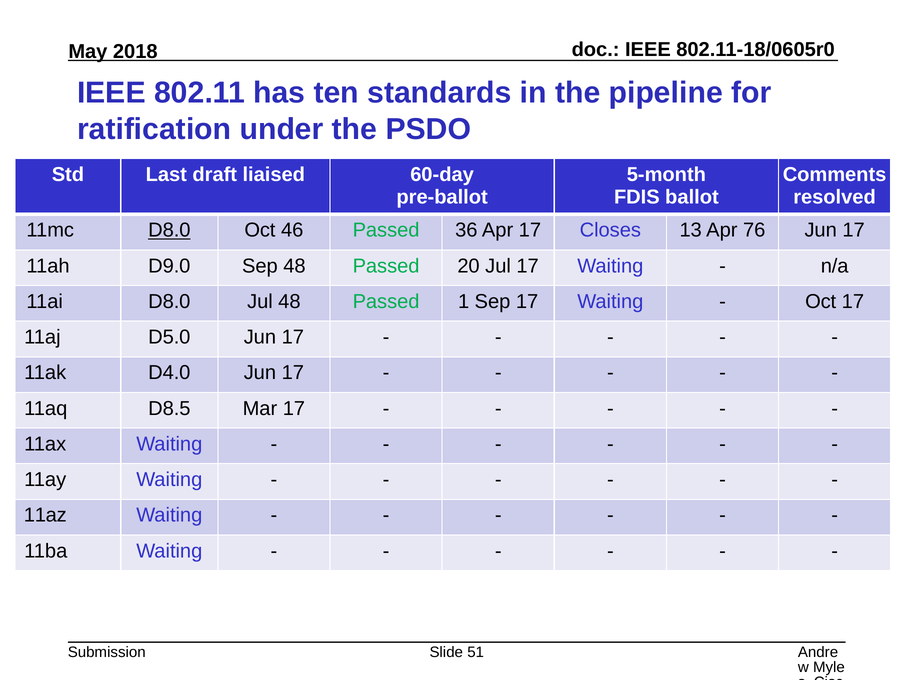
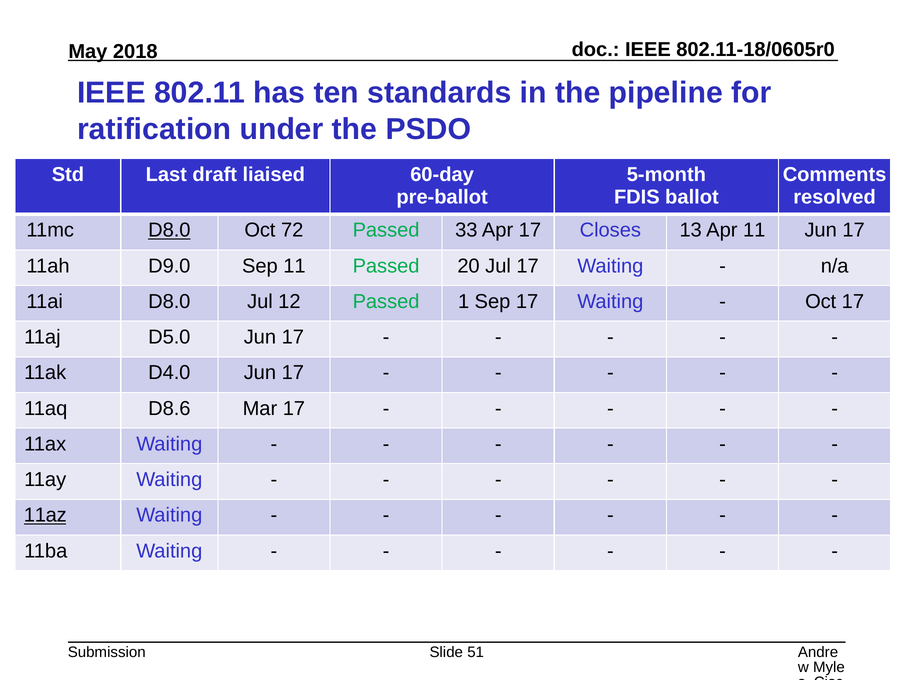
46: 46 -> 72 (292, 230)
36: 36 -> 33 (466, 230)
Apr 76: 76 -> 11 (754, 230)
Sep 48: 48 -> 11 (295, 266)
Jul 48: 48 -> 12 (289, 301)
D8.5: D8.5 -> D8.6 (169, 408)
11az underline: none -> present (45, 515)
